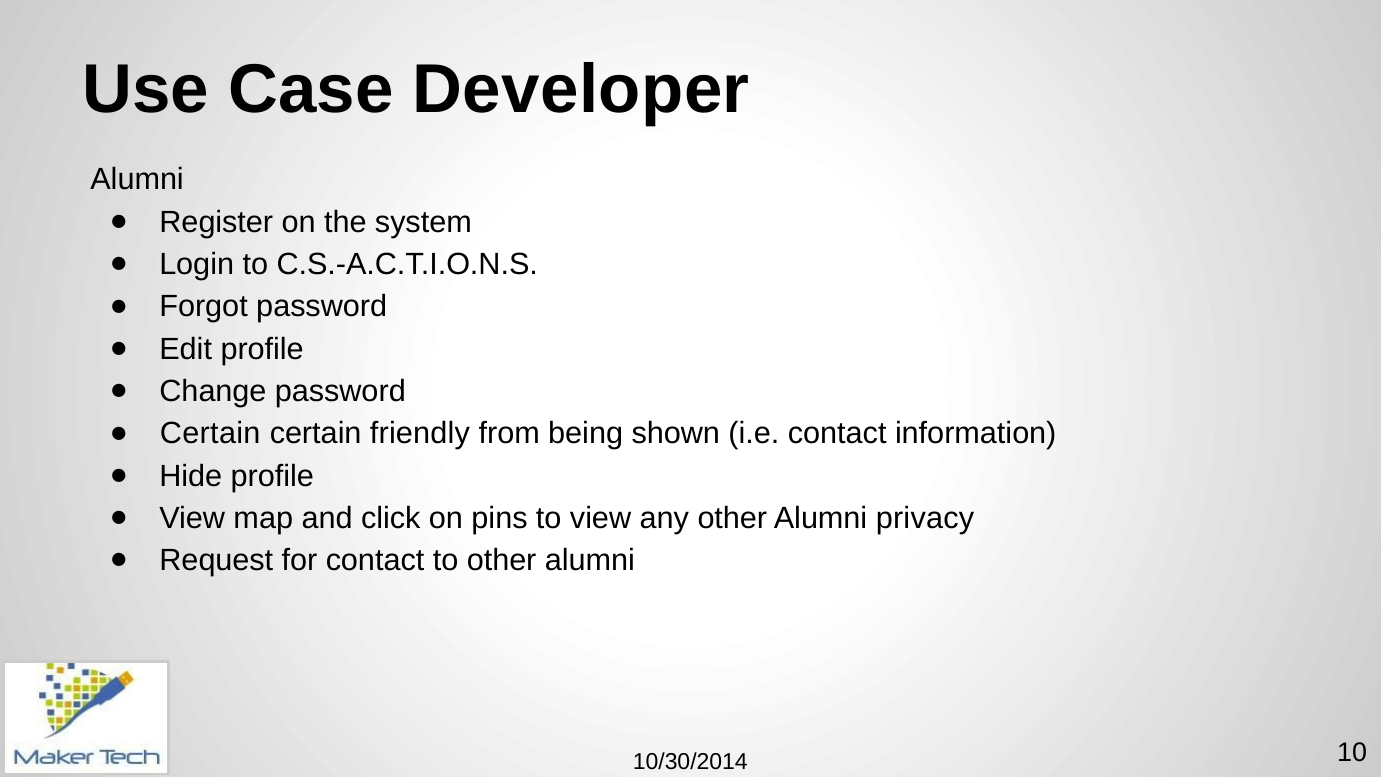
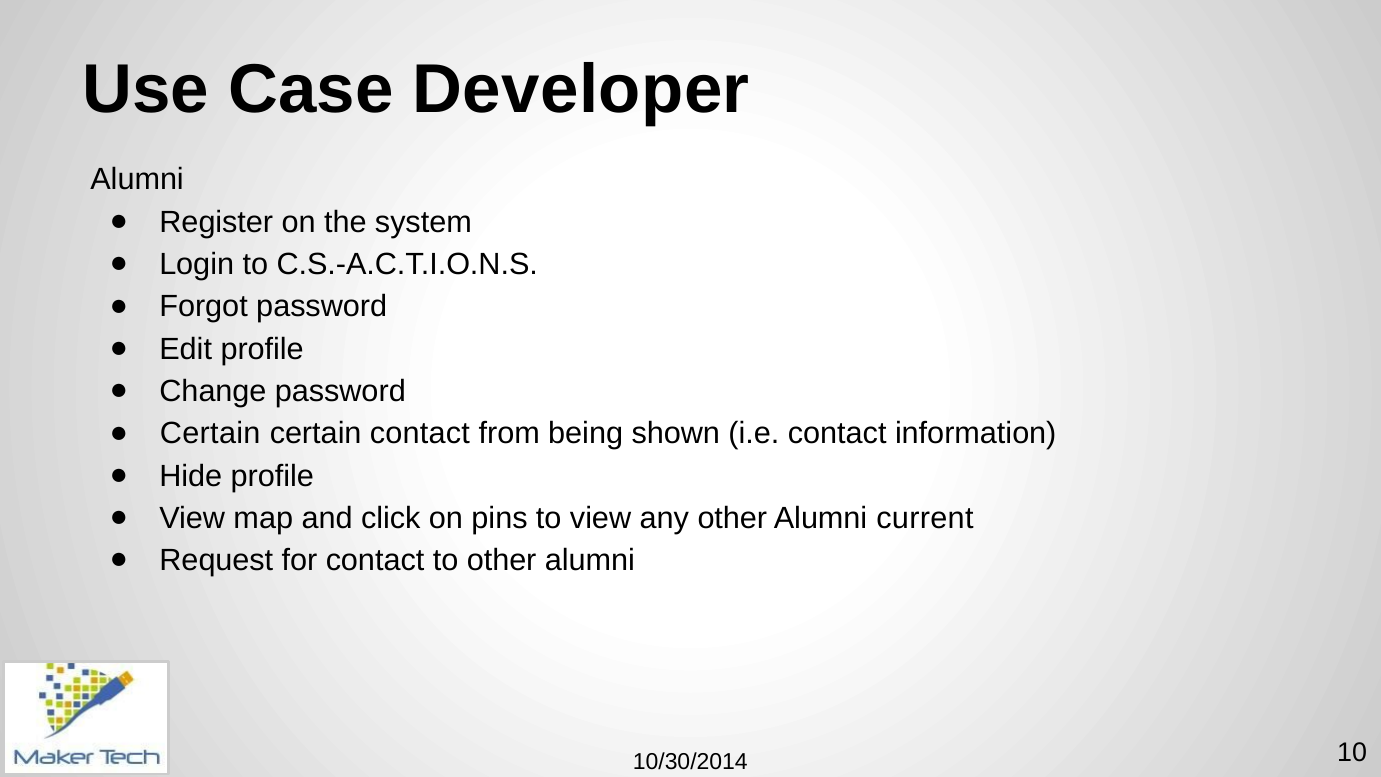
certain friendly: friendly -> contact (420, 434)
privacy: privacy -> current (925, 518)
